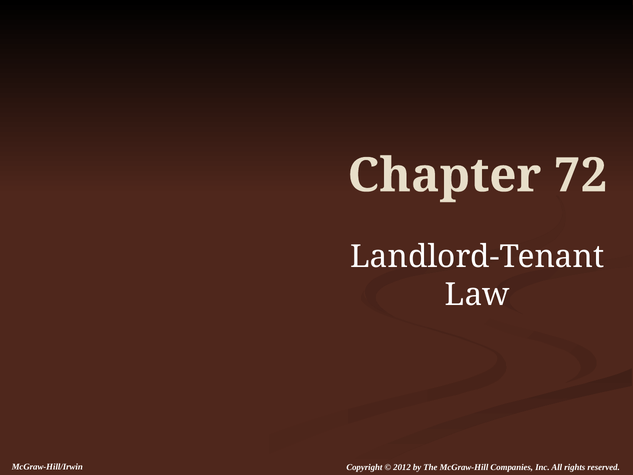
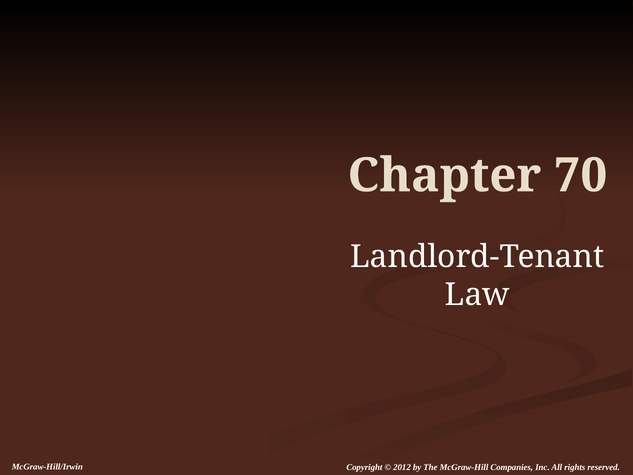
72: 72 -> 70 (580, 176)
